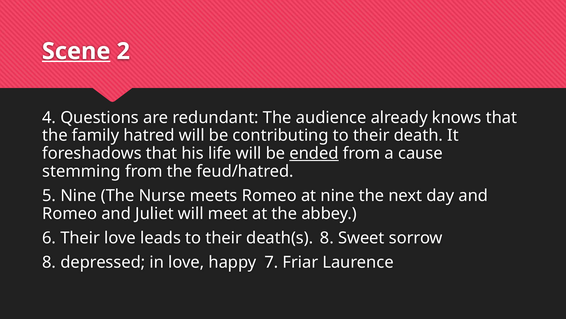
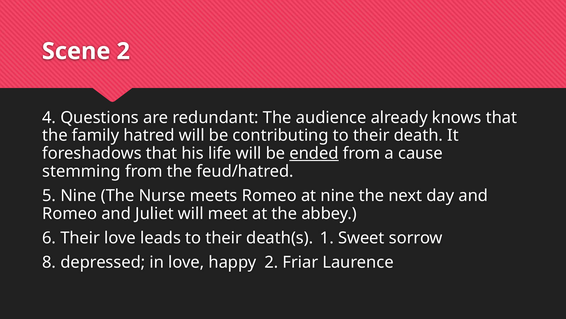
Scene underline: present -> none (76, 51)
death(s 8: 8 -> 1 (327, 238)
happy 7: 7 -> 2 (271, 262)
